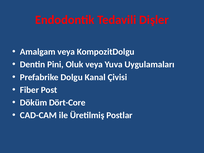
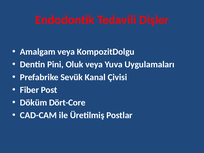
Dolgu: Dolgu -> Sevük (72, 77)
